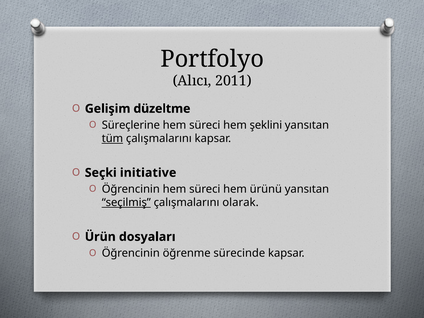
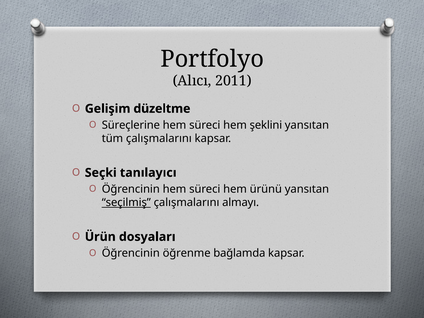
tüm underline: present -> none (112, 138)
initiative: initiative -> tanılayıcı (148, 173)
olarak: olarak -> almayı (241, 203)
sürecinde: sürecinde -> bağlamda (239, 253)
